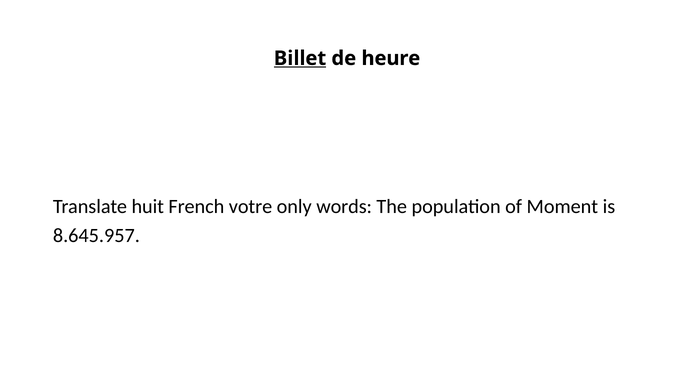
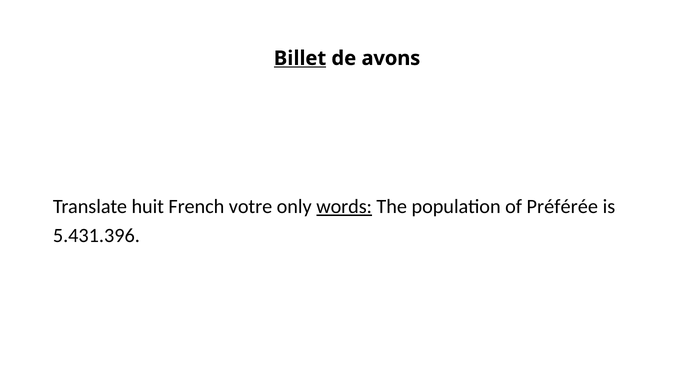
heure: heure -> avons (391, 58)
words underline: none -> present (344, 207)
Moment: Moment -> Préférée (562, 207)
8.645.957: 8.645.957 -> 5.431.396 (96, 236)
